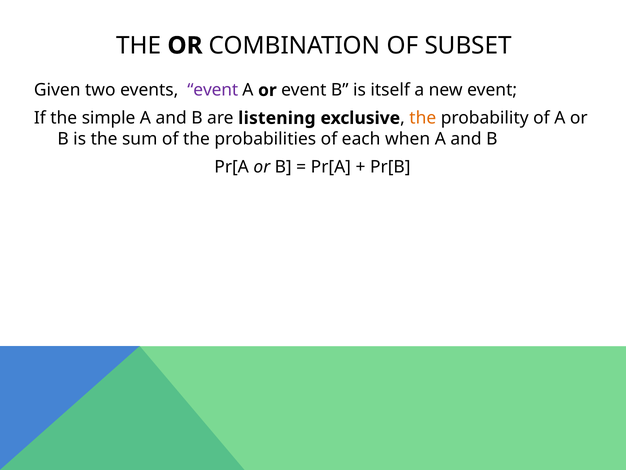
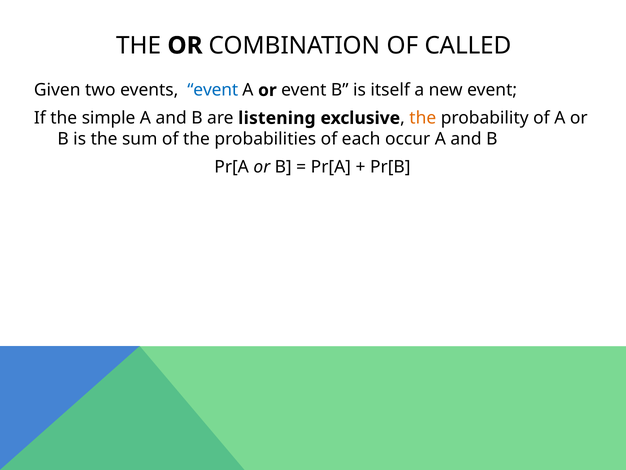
SUBSET: SUBSET -> CALLED (468, 45)
event colour: purple -> blue (213, 90)
when: when -> occur (408, 139)
